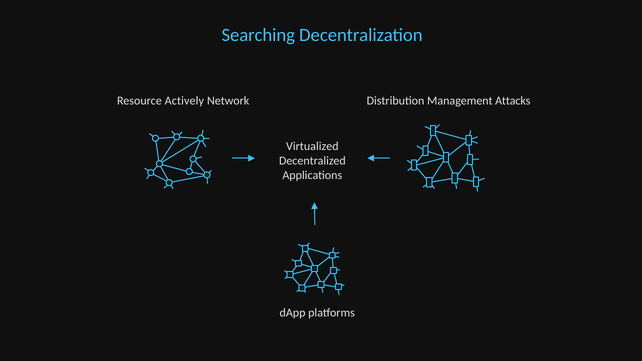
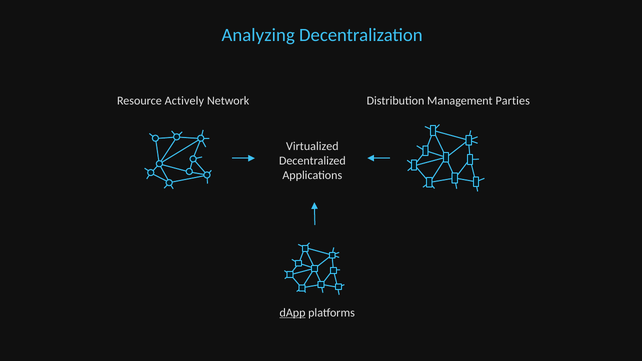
Searching: Searching -> Analyzing (258, 35)
Attacks: Attacks -> Parties (513, 101)
dApp underline: none -> present (293, 313)
